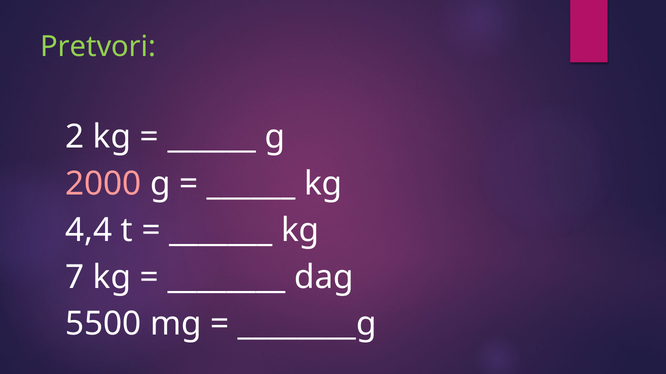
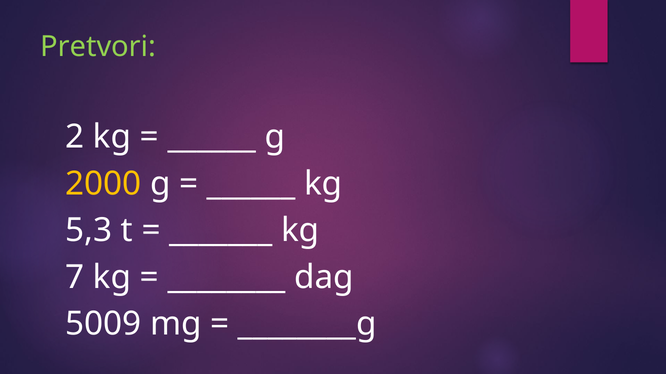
2000 colour: pink -> yellow (103, 184)
4,4: 4,4 -> 5,3 (89, 231)
5500: 5500 -> 5009 (103, 325)
